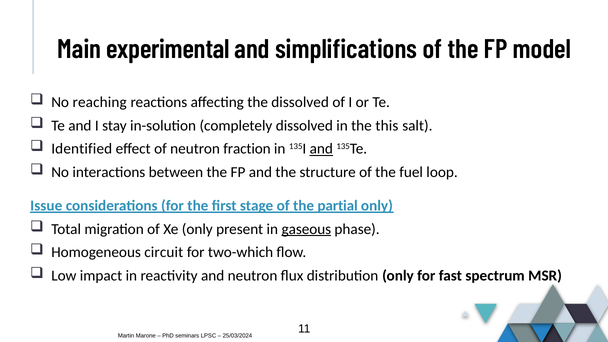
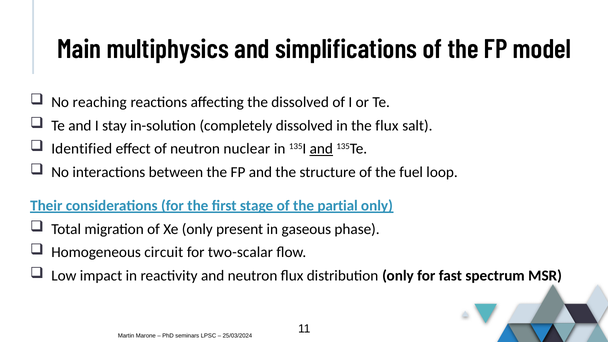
experimental: experimental -> multiphysics (168, 49)
the this: this -> flux (387, 126)
fraction: fraction -> nuclear (247, 149)
Issue: Issue -> Their (46, 206)
gaseous underline: present -> none (306, 229)
two-which: two-which -> two-scalar (240, 252)
